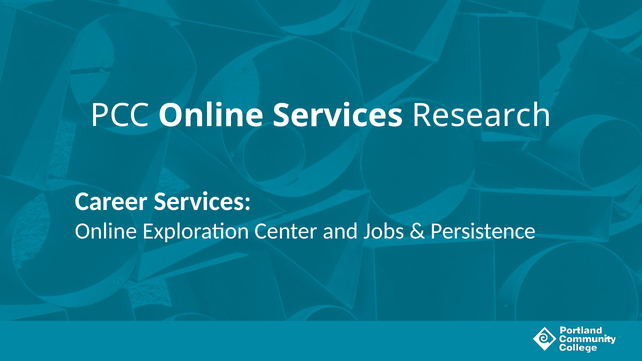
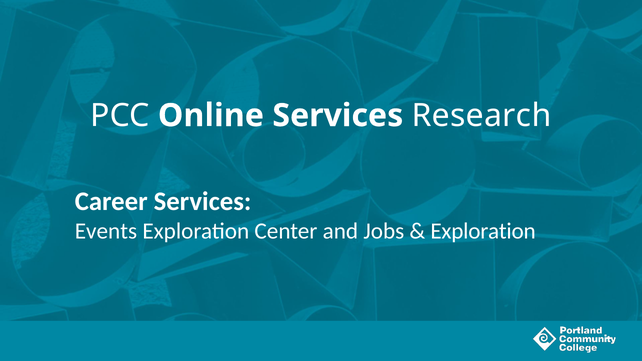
Online: Online -> Events (106, 231)
Persistence: Persistence -> Exploration (483, 231)
